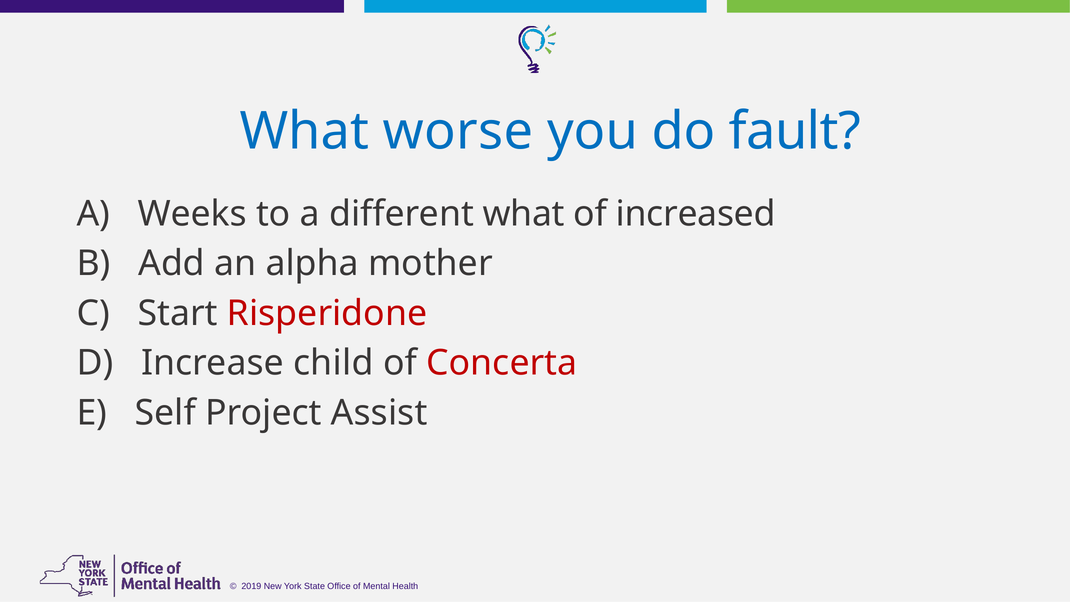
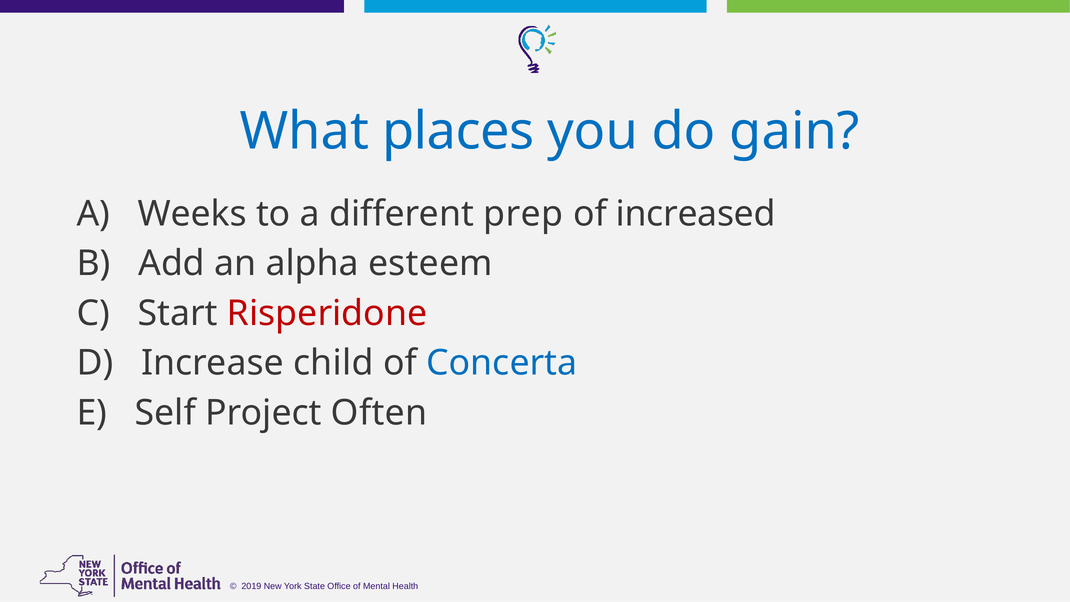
worse: worse -> places (458, 131)
fault: fault -> gain (795, 131)
different what: what -> prep (523, 214)
mother: mother -> esteem (430, 264)
Concerta colour: red -> blue (502, 363)
Assist: Assist -> Often (379, 413)
